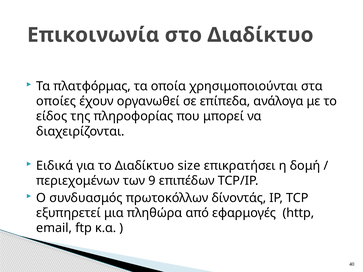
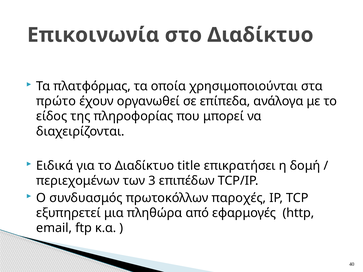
οποίες: οποίες -> πρώτο (56, 101)
size: size -> title (189, 166)
9: 9 -> 3 (152, 181)
δίνοντάς: δίνοντάς -> παροχές (239, 198)
